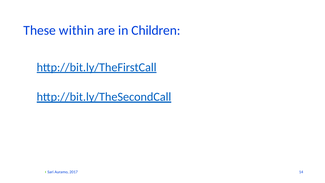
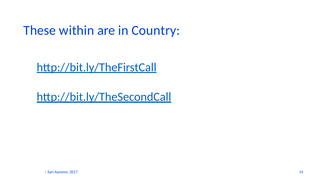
Children: Children -> Country (156, 30)
